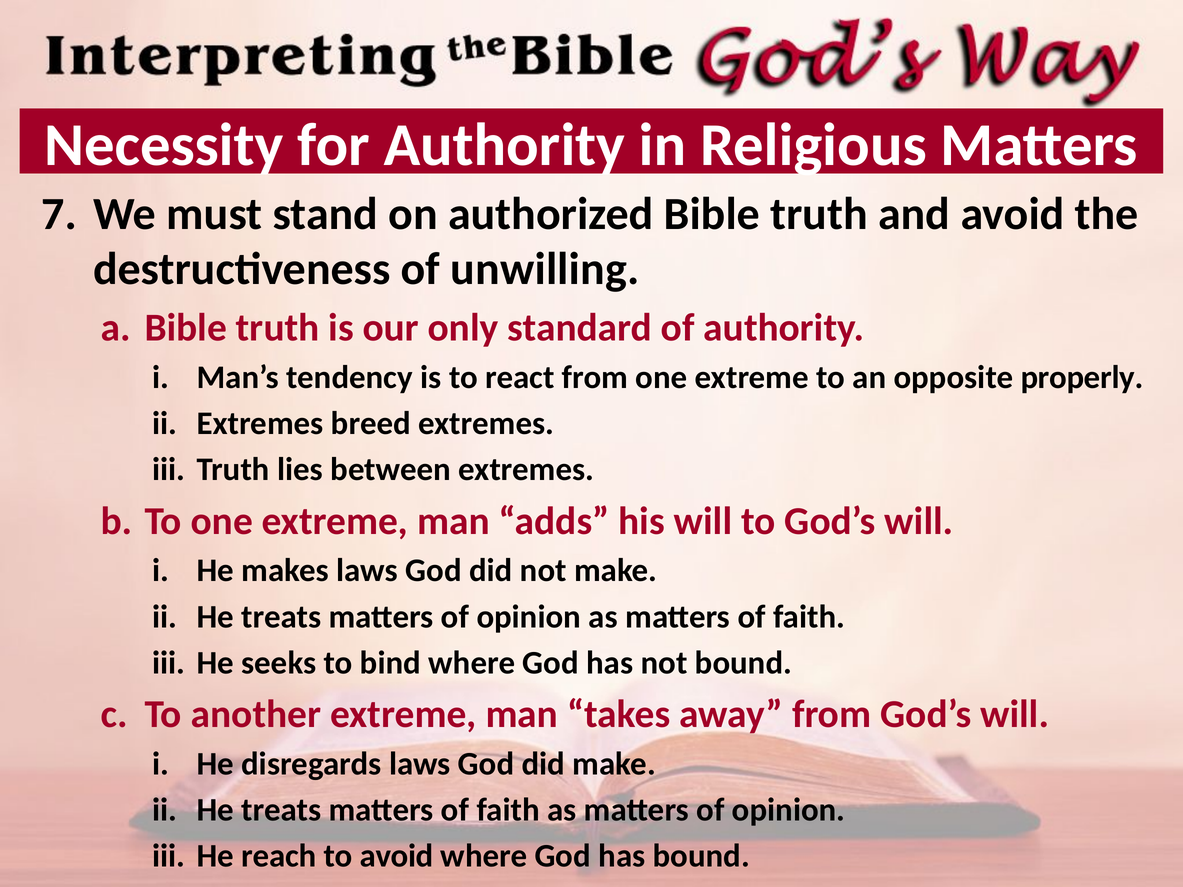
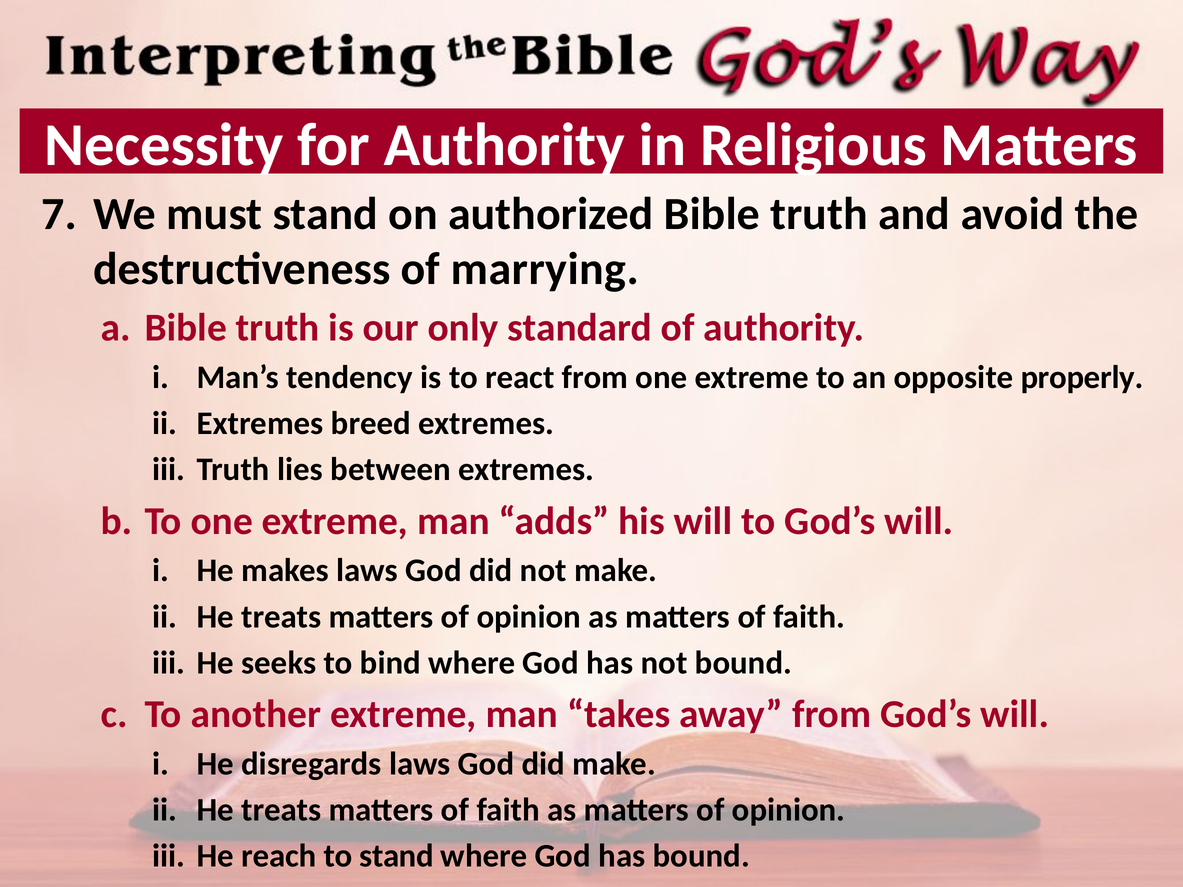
unwilling: unwilling -> marrying (545, 269)
to avoid: avoid -> stand (397, 856)
